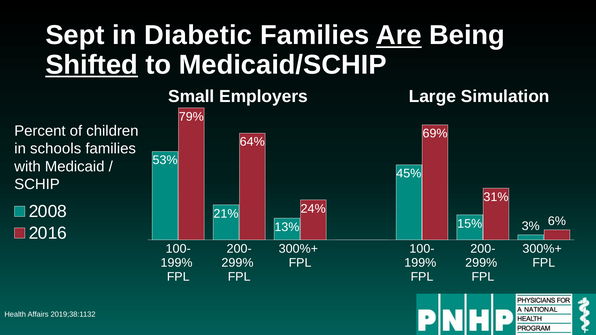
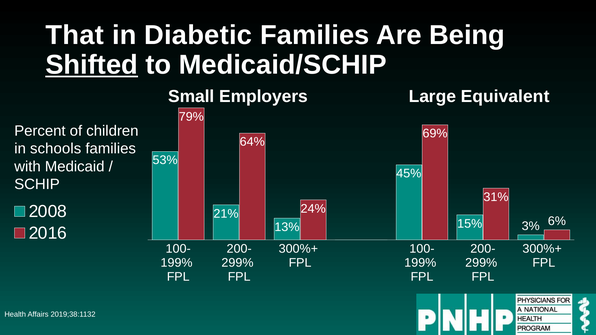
Sept: Sept -> That (75, 35)
Are underline: present -> none (399, 35)
Simulation: Simulation -> Equivalent (505, 96)
